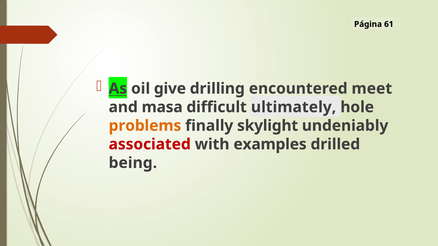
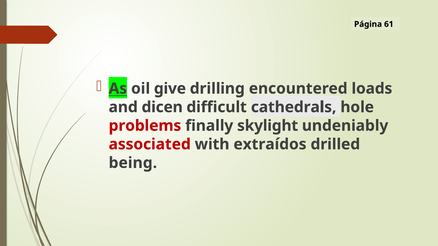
meet: meet -> loads (372, 89)
masa: masa -> dicen (162, 107)
ultimately: ultimately -> cathedrals (294, 107)
problems colour: orange -> red (145, 126)
examples: examples -> extraídos (270, 144)
